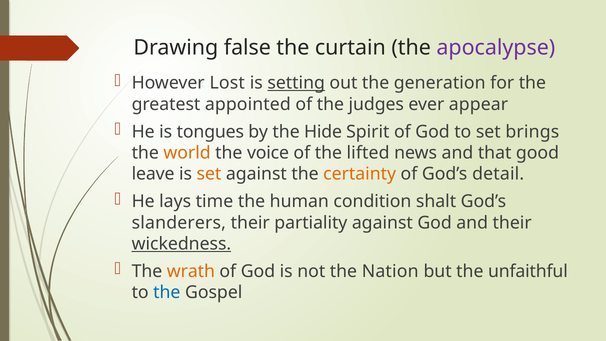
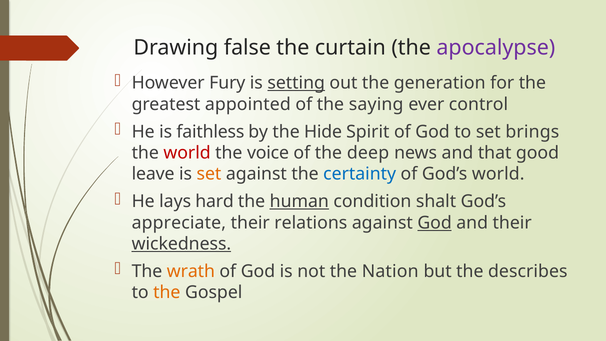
Lost: Lost -> Fury (227, 83)
judges: judges -> saying (376, 104)
appear: appear -> control (478, 104)
tongues: tongues -> faithless (210, 132)
world colour: orange -> red (187, 153)
lifted: lifted -> deep (368, 153)
certainty colour: orange -> blue (360, 174)
God’s detail: detail -> world (498, 174)
time: time -> hard (215, 202)
human underline: none -> present (299, 202)
slanderers: slanderers -> appreciate (179, 223)
partiality: partiality -> relations (311, 223)
God underline: none -> present (435, 223)
unfaithful: unfaithful -> describes (528, 271)
the colour: blue -> orange (167, 293)
